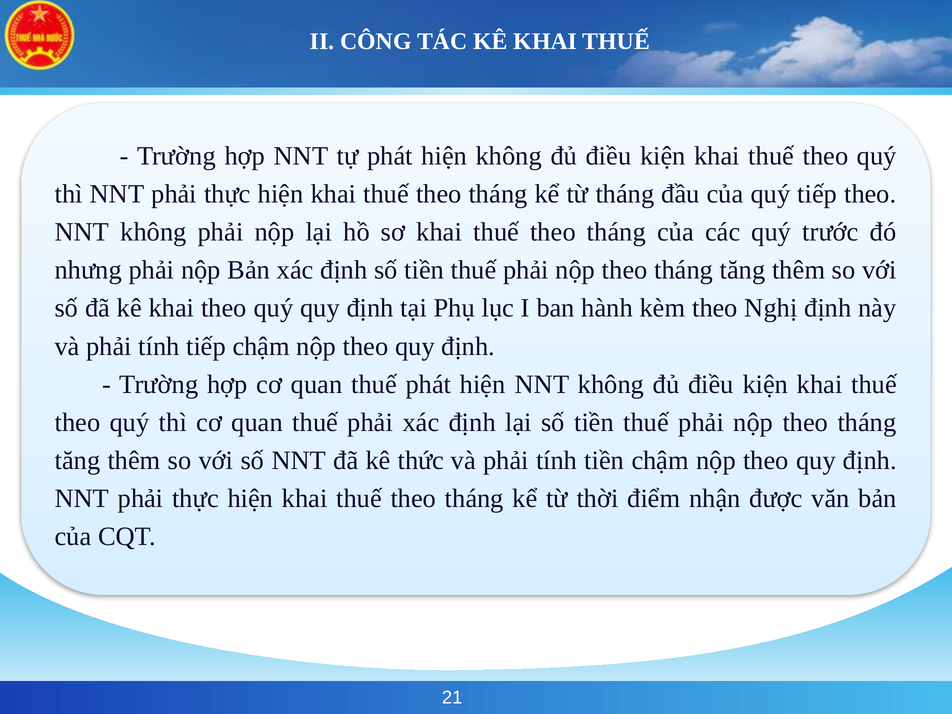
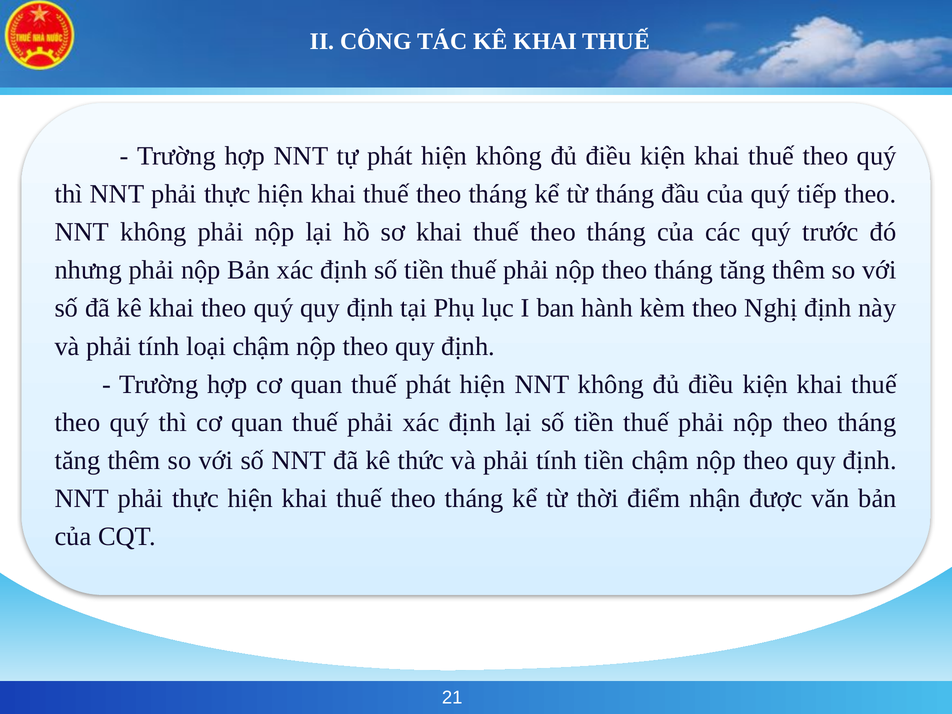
tính tiếp: tiếp -> loại (206, 346)
